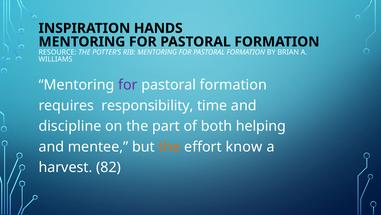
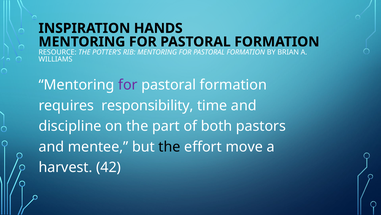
helping: helping -> pastors (261, 126)
the colour: orange -> black (170, 146)
know: know -> move (244, 146)
82: 82 -> 42 (109, 167)
